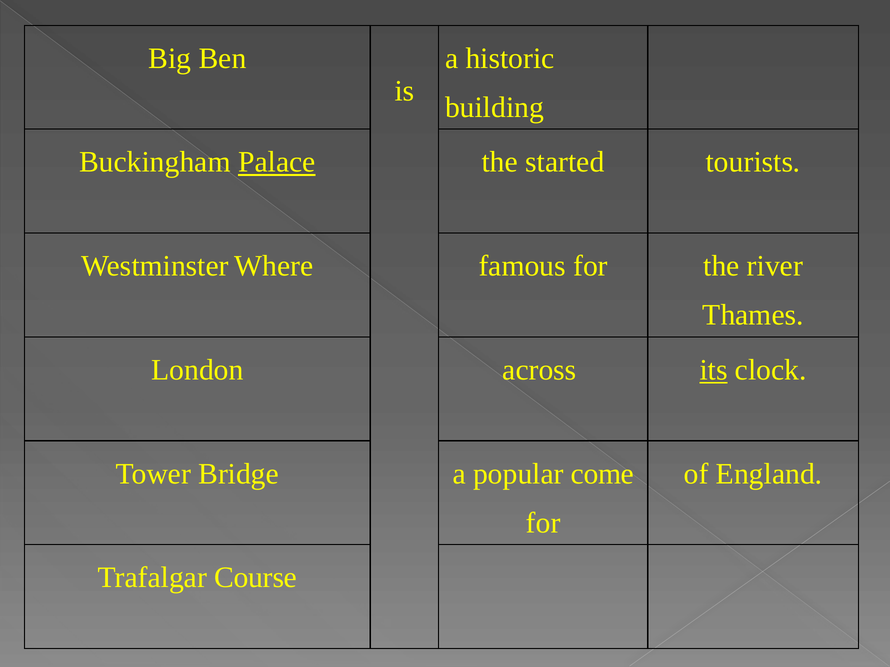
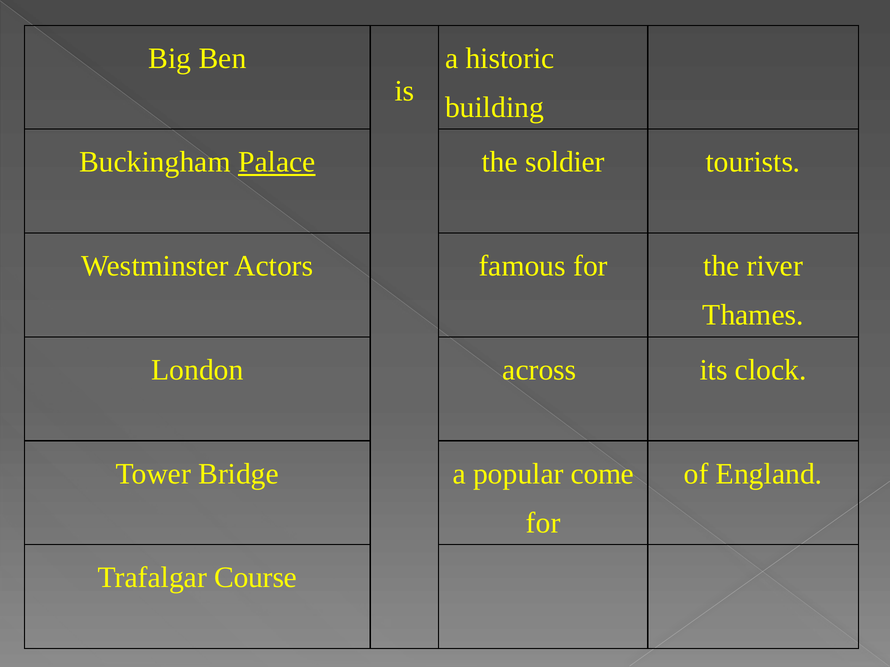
started: started -> soldier (565, 162)
Where: Where -> Actors (274, 266)
its underline: present -> none (714, 370)
